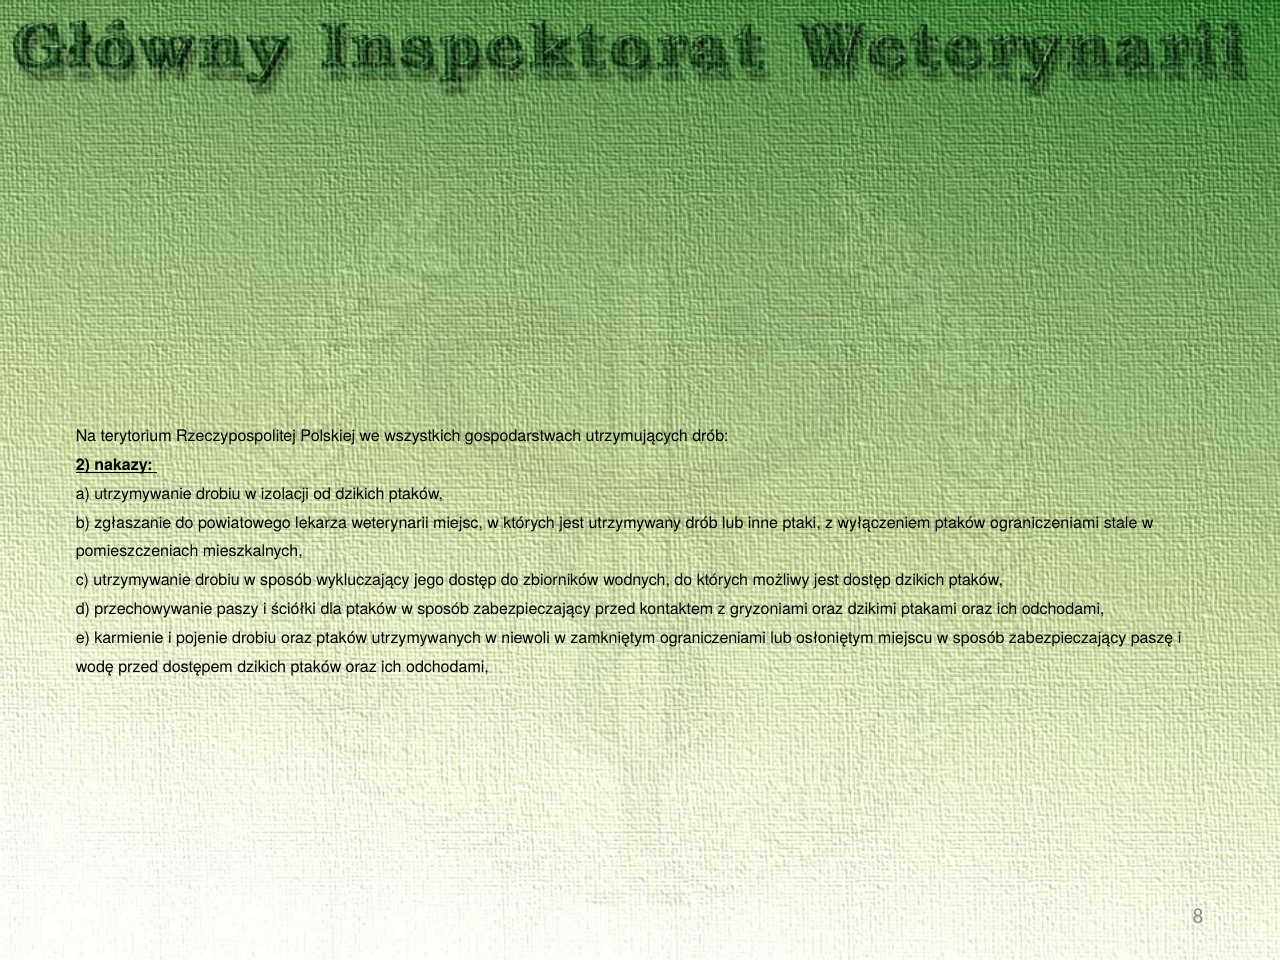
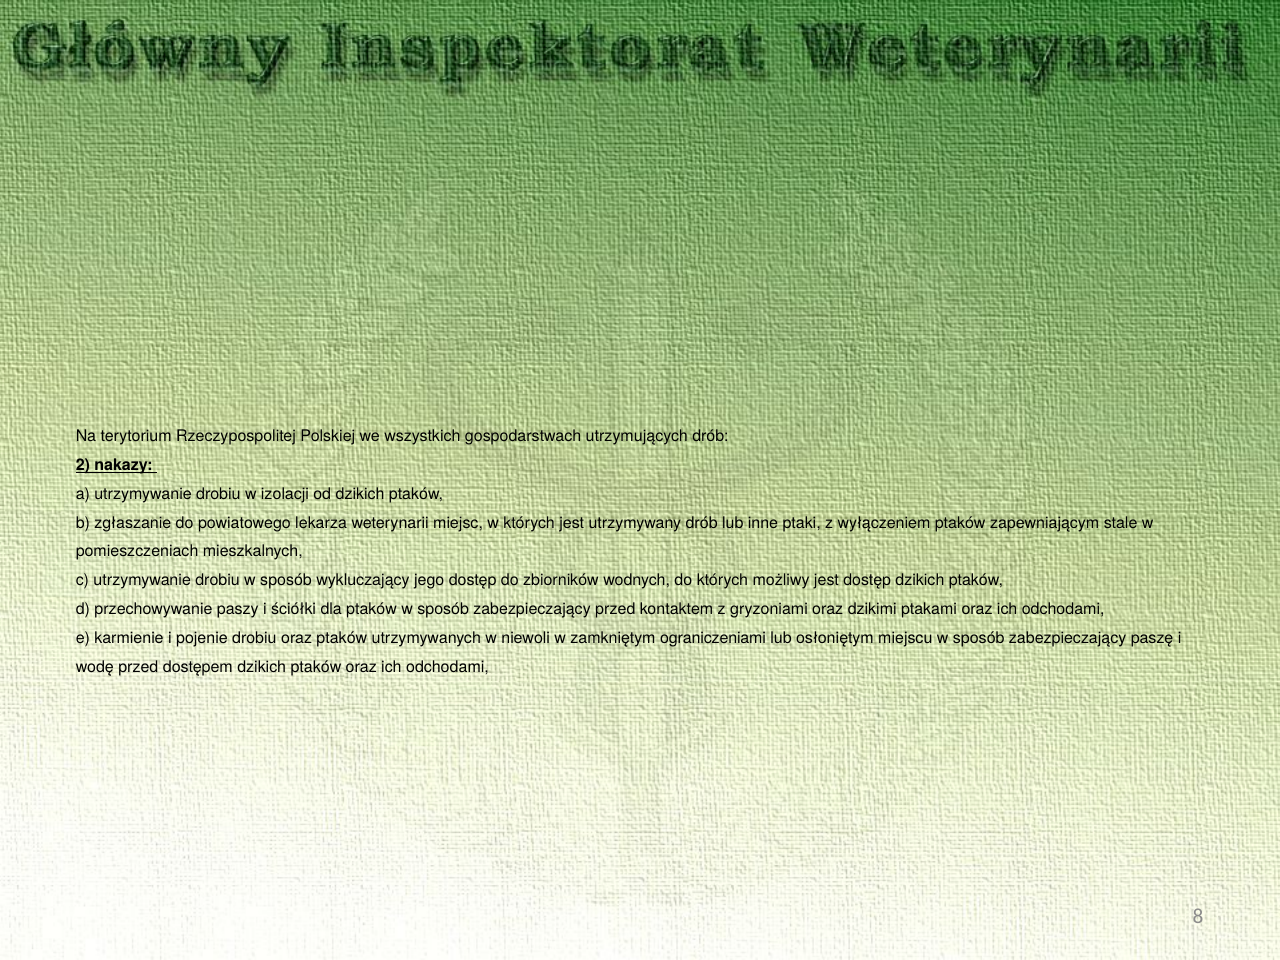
ptaków ograniczeniami: ograniczeniami -> zapewniającym (1045, 523)
